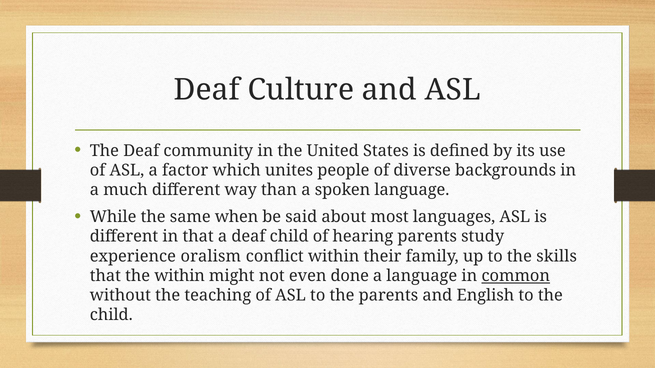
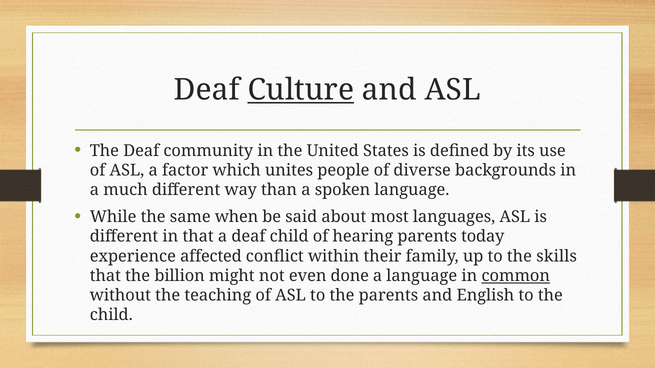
Culture underline: none -> present (301, 90)
study: study -> today (483, 237)
oralism: oralism -> affected (211, 256)
the within: within -> billion (180, 276)
